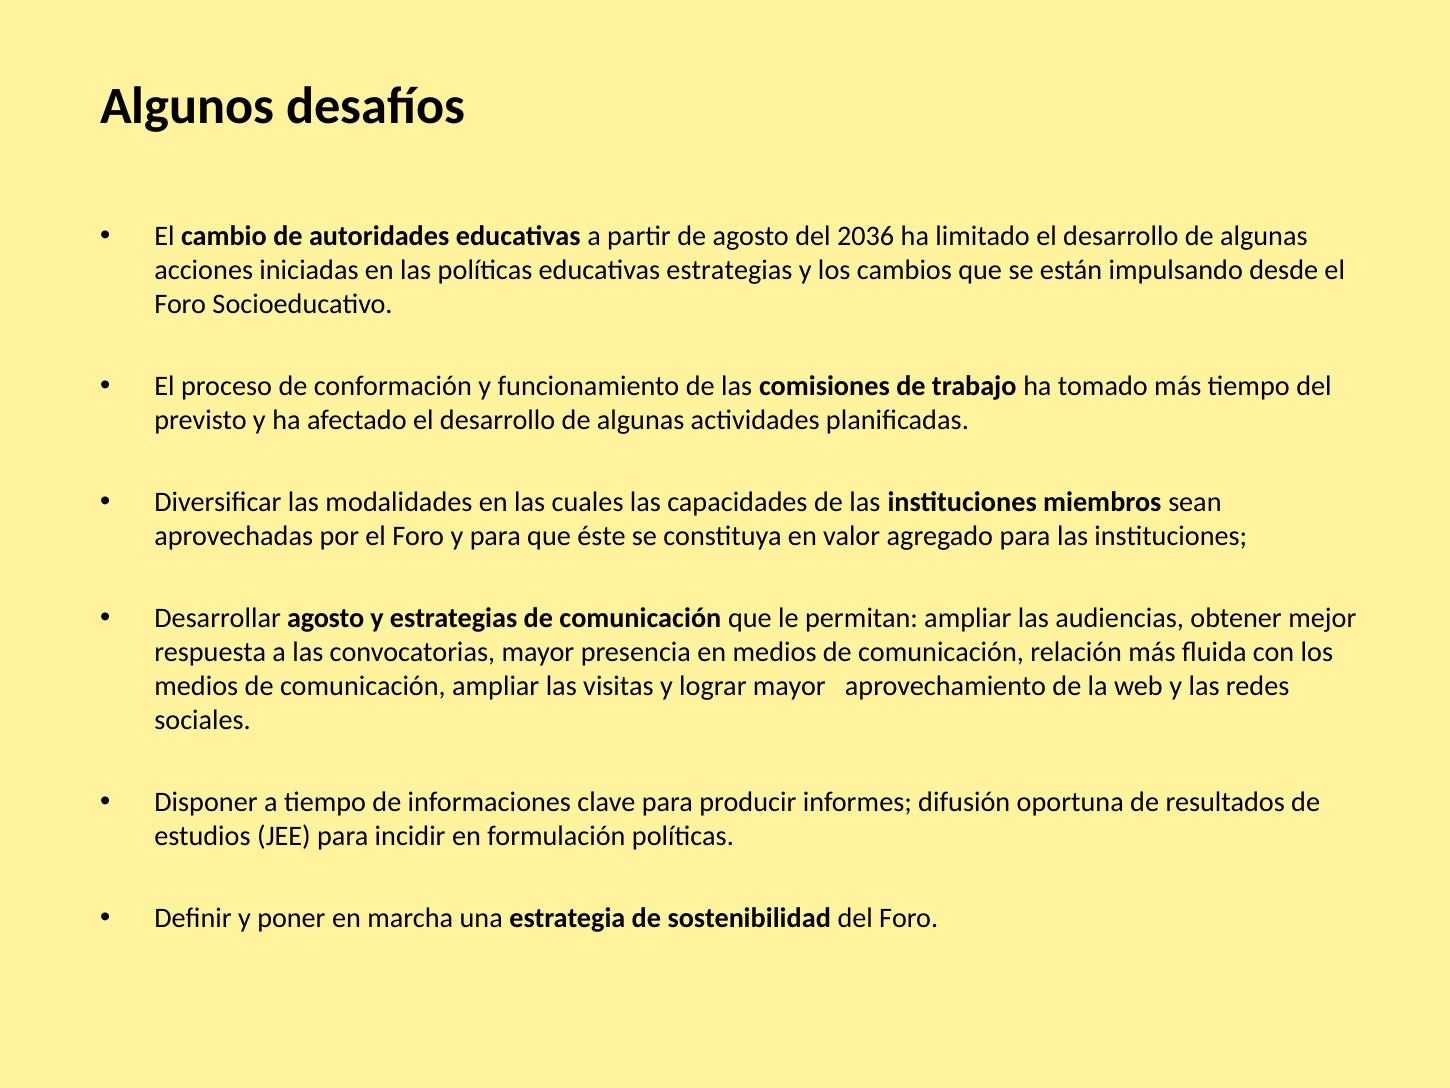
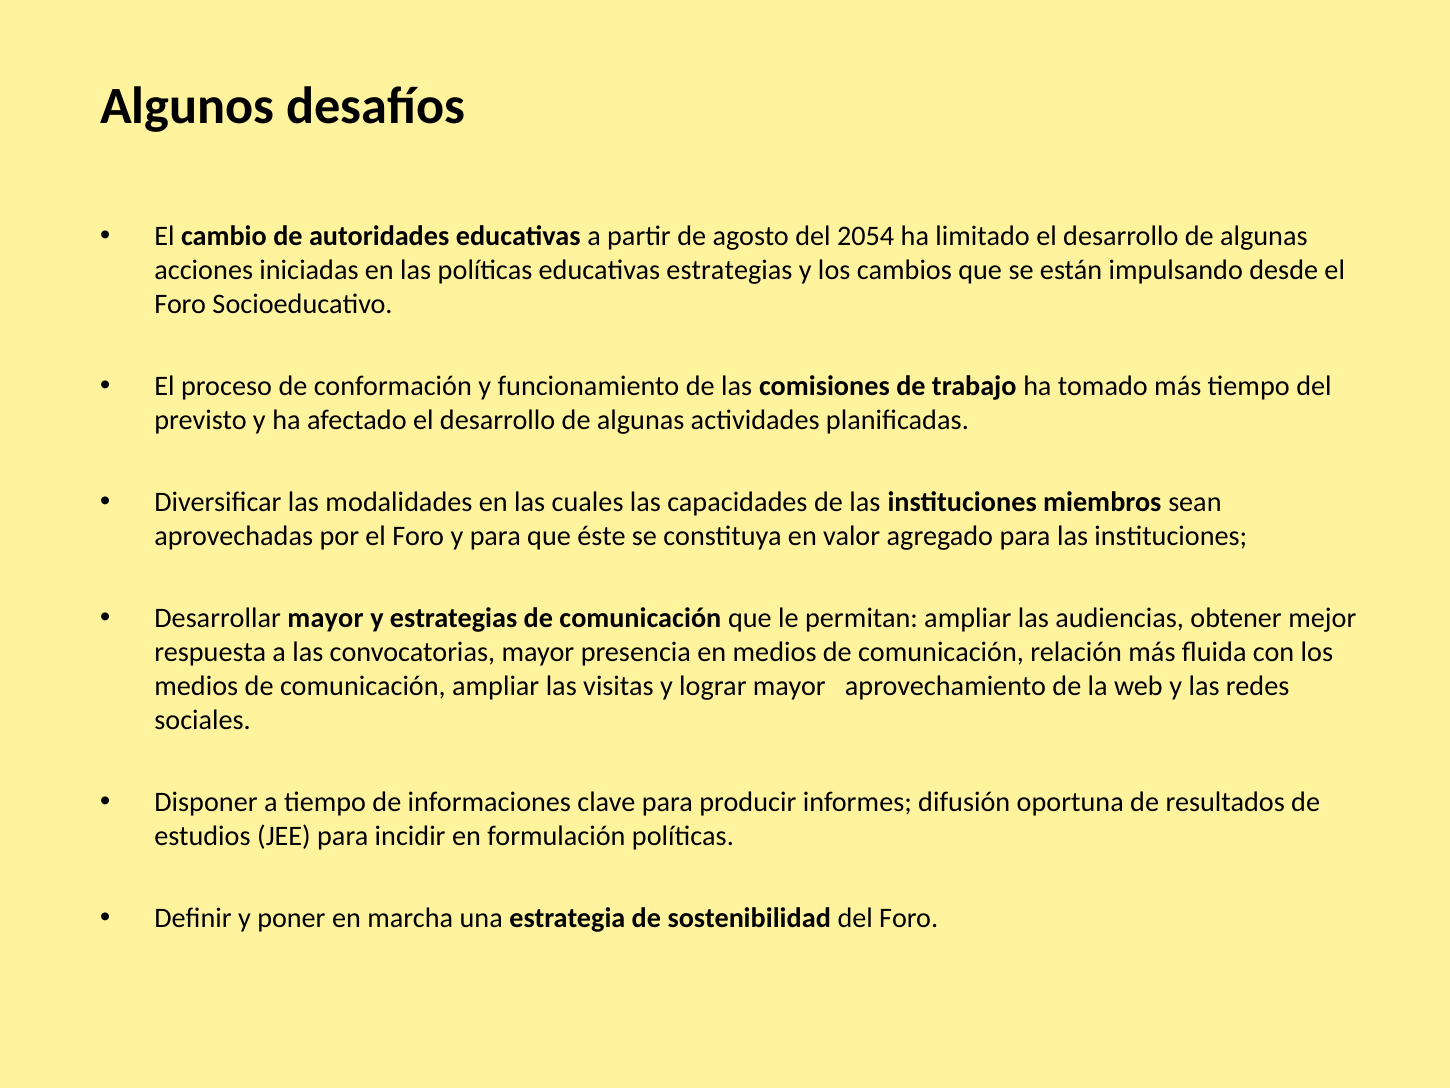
2036: 2036 -> 2054 (866, 236)
Desarrollar agosto: agosto -> mayor (325, 618)
